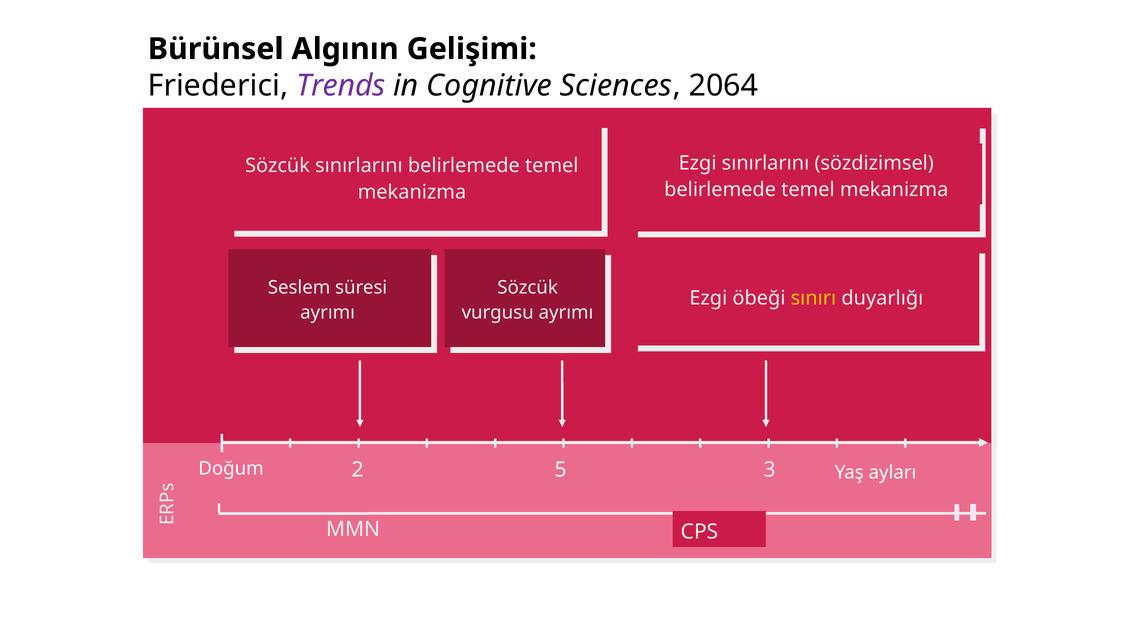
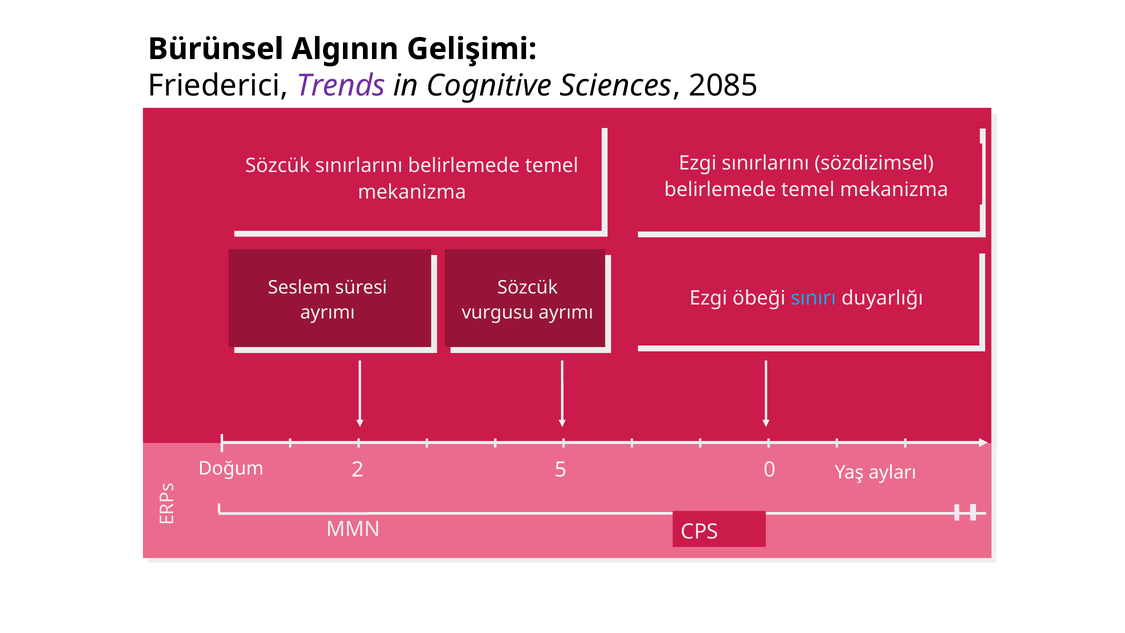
2064: 2064 -> 2085 (723, 86)
sınırı colour: yellow -> light blue (813, 298)
3: 3 -> 0 (770, 469)
